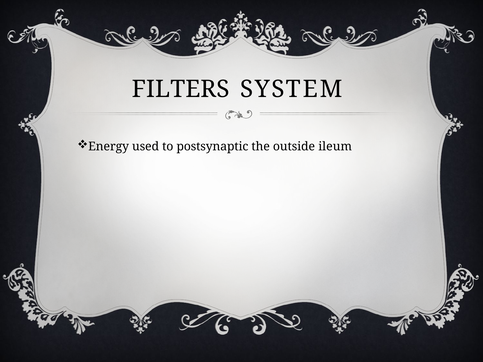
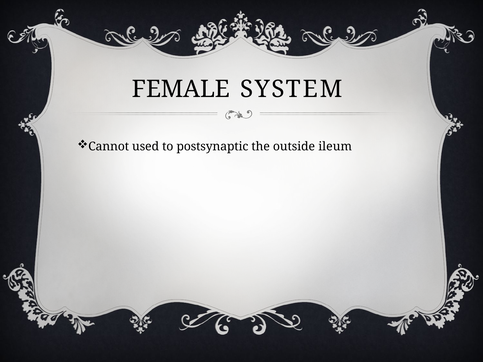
FILTERS: FILTERS -> FEMALE (181, 89)
Energy: Energy -> Cannot (109, 147)
